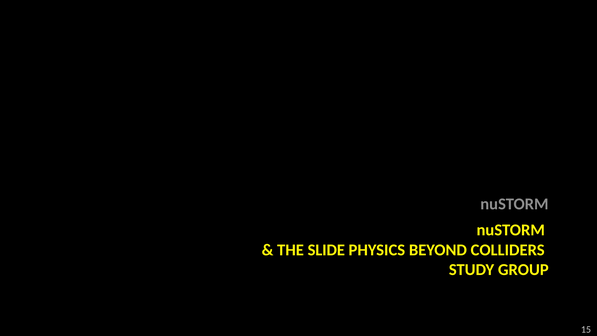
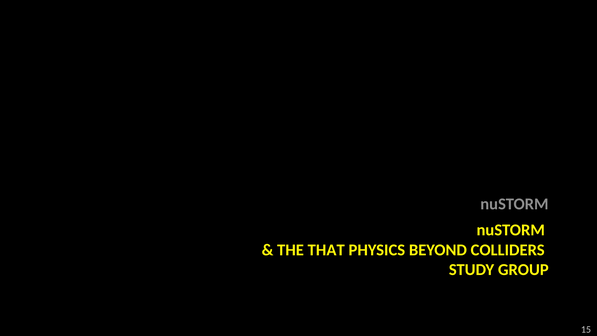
SLIDE: SLIDE -> THAT (326, 250)
